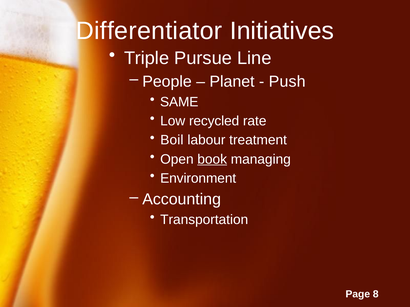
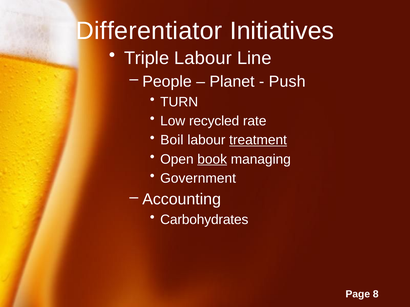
Triple Pursue: Pursue -> Labour (203, 58)
SAME: SAME -> TURN (179, 102)
treatment underline: none -> present (258, 140)
Environment: Environment -> Government (198, 179)
Transportation: Transportation -> Carbohydrates (204, 220)
